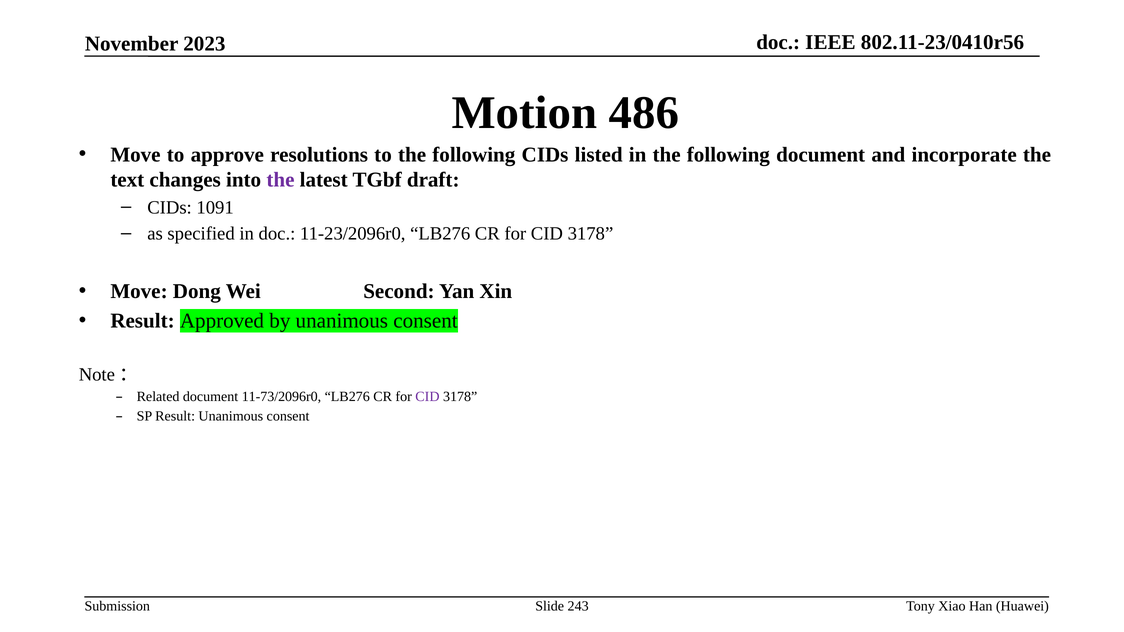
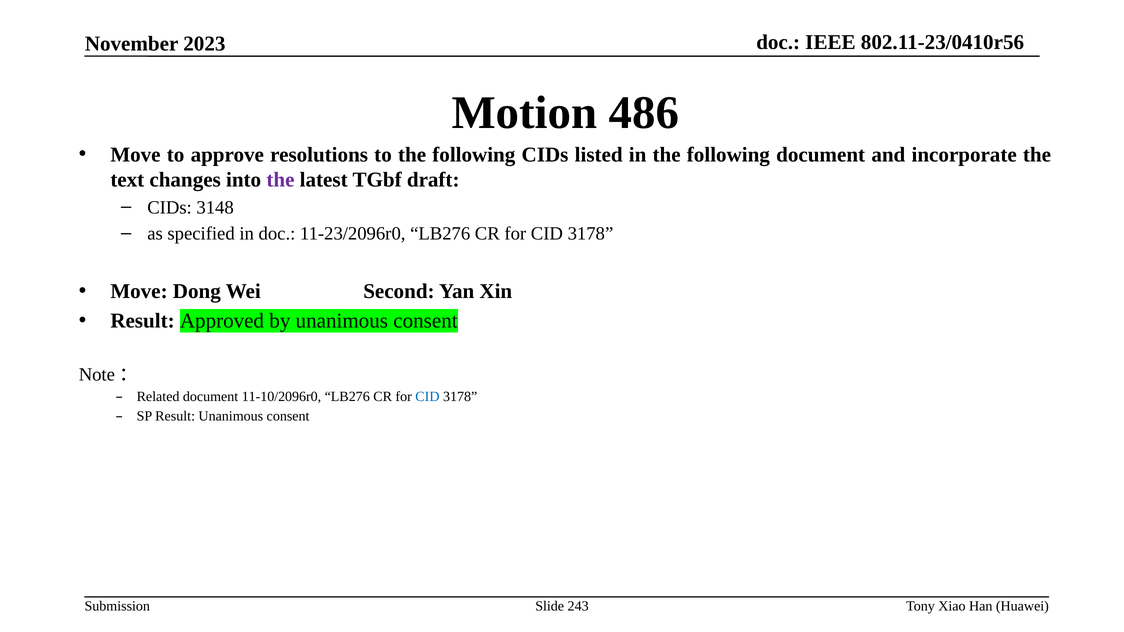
1091: 1091 -> 3148 (215, 207)
11-73/2096r0: 11-73/2096r0 -> 11-10/2096r0 (281, 397)
CID colour: purple -> blue (427, 397)
